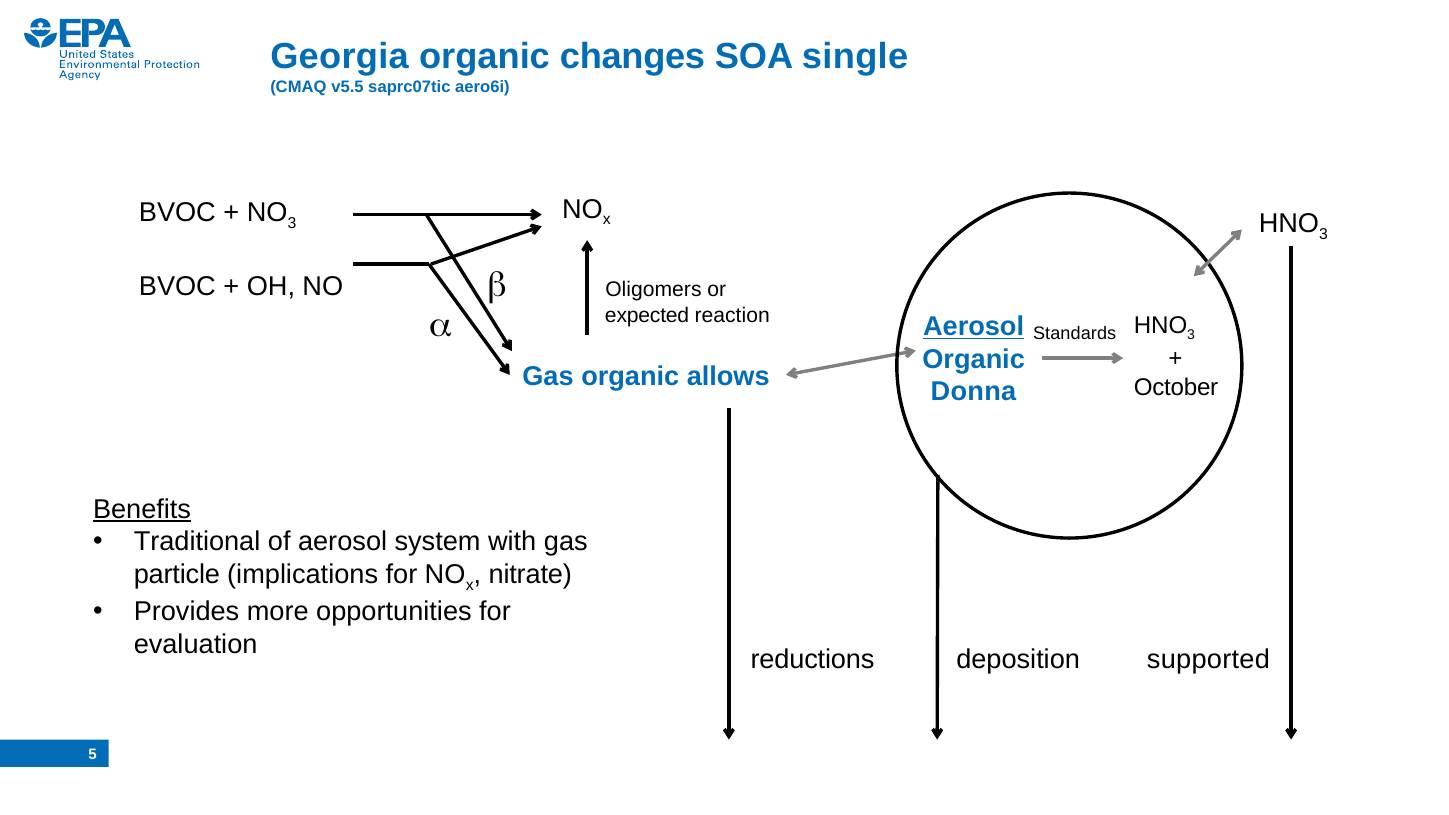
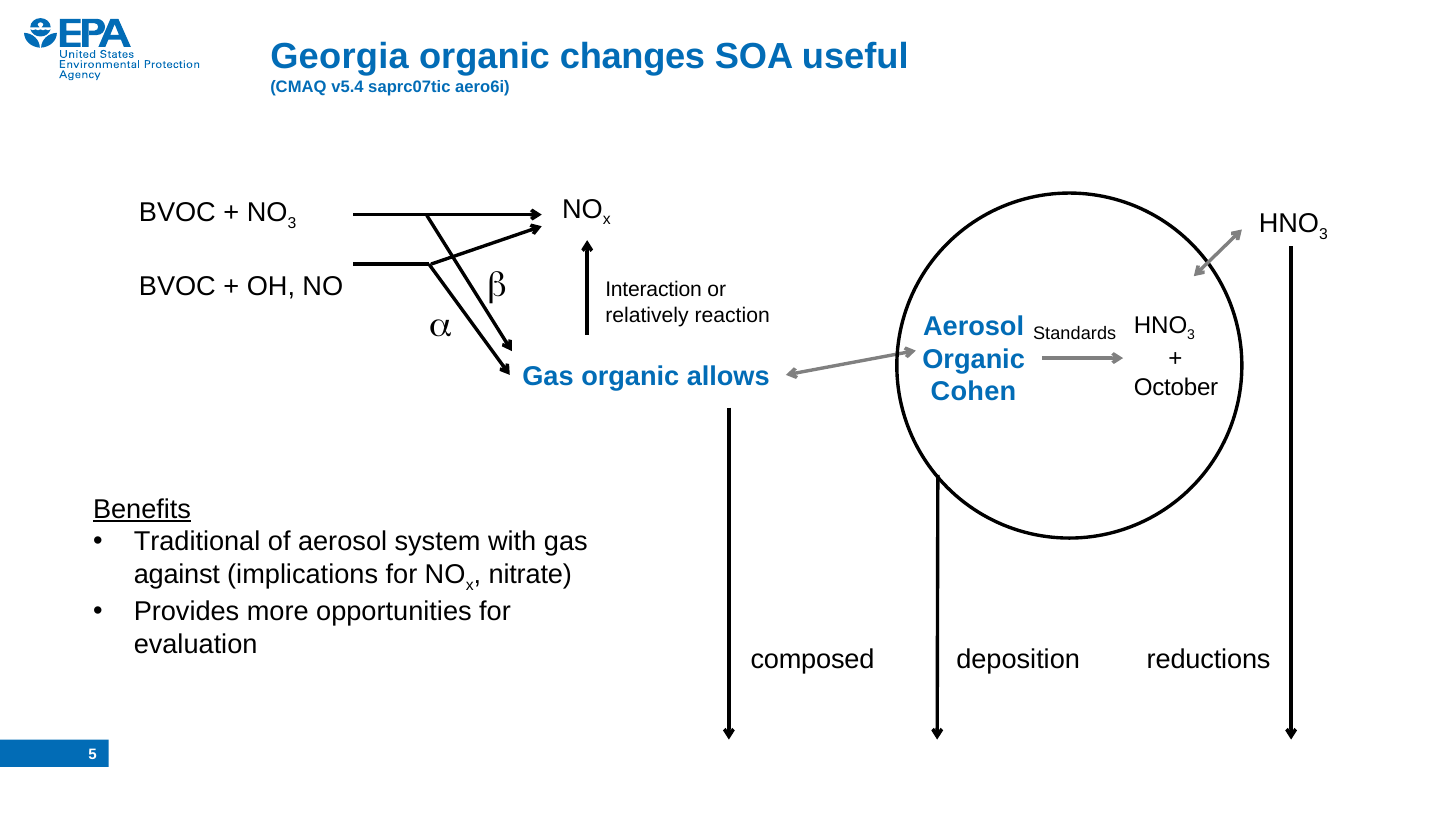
single: single -> useful (855, 57)
v5.5: v5.5 -> v5.4 (347, 87)
Oligomers: Oligomers -> Interaction (654, 290)
expected: expected -> relatively (647, 315)
Aerosol underline: present -> none (974, 327)
Donna: Donna -> Cohen (973, 392)
particle: particle -> against (177, 575)
reductions: reductions -> composed (812, 660)
supported: supported -> reductions (1209, 660)
